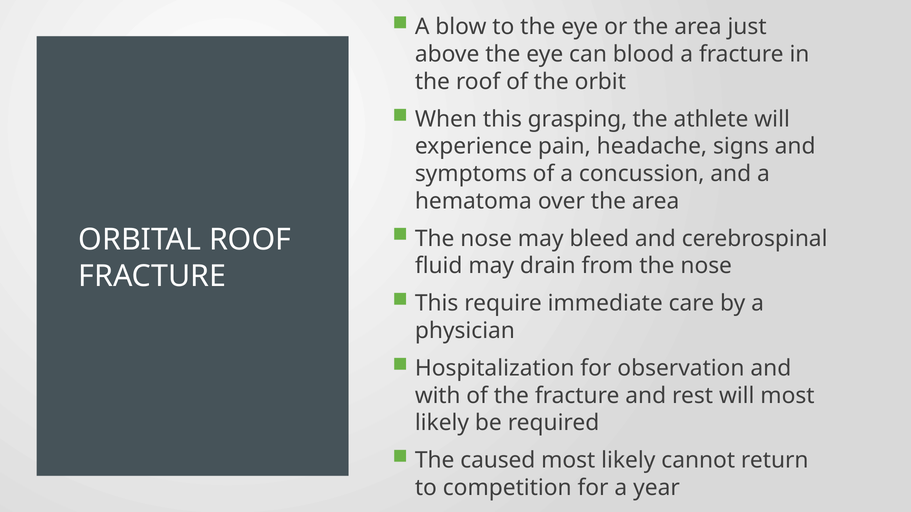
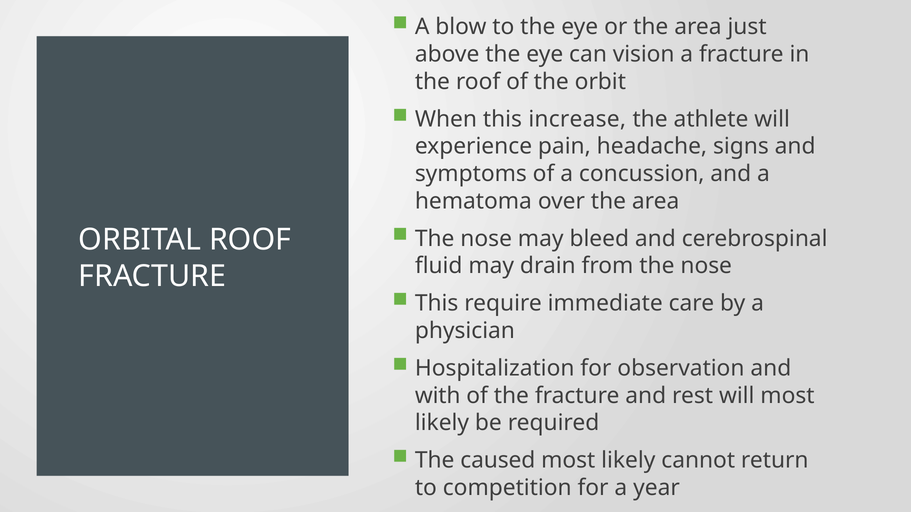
blood: blood -> vision (644, 54)
grasping: grasping -> increase (577, 119)
